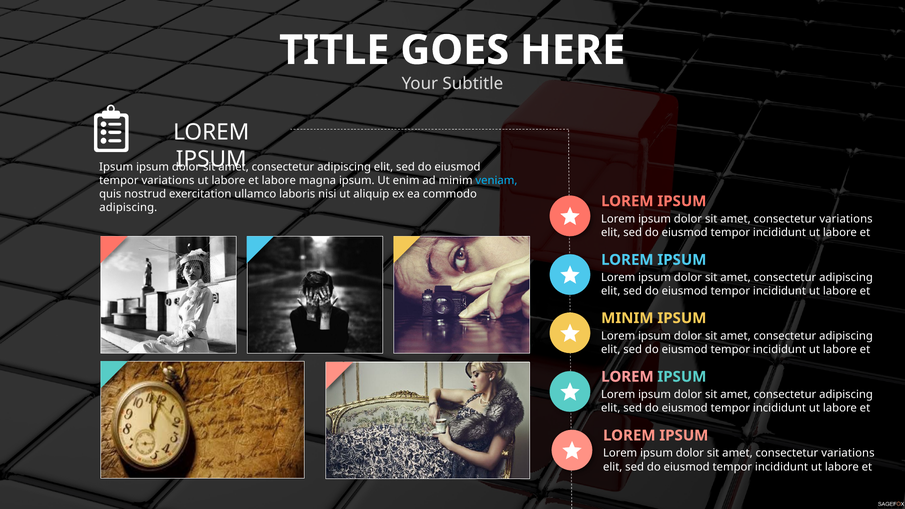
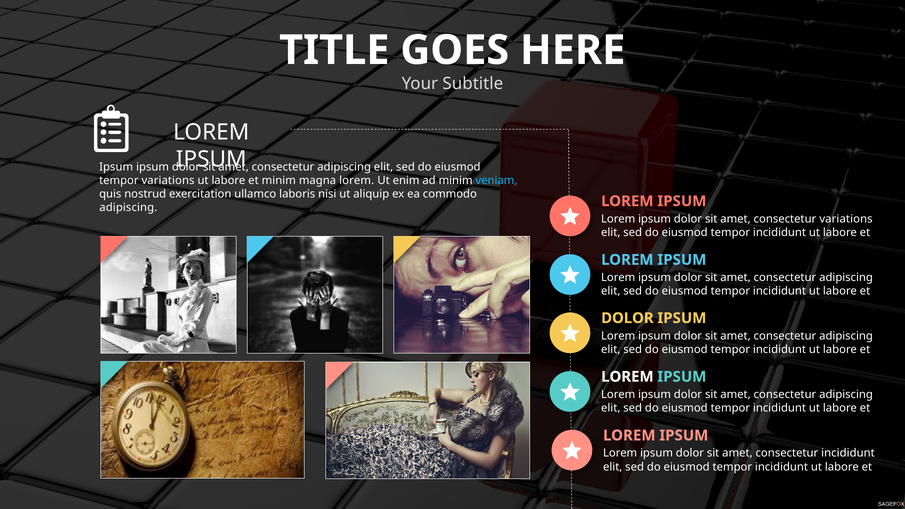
et labore: labore -> minim (279, 181)
magna ipsum: ipsum -> lorem (357, 181)
MINIM: MINIM -> DOLOR (627, 318)
LOREM colour: pink -> white (627, 377)
variations: variations -> incididunt (848, 453)
